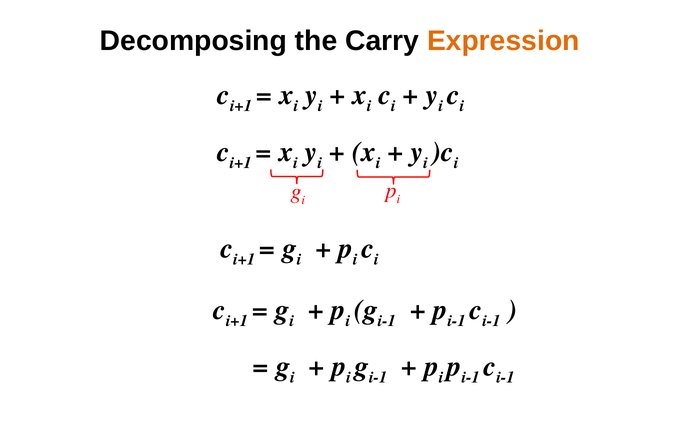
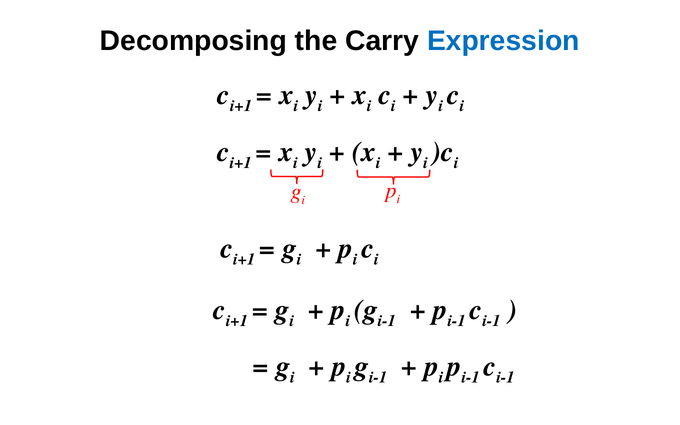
Expression colour: orange -> blue (503, 41)
